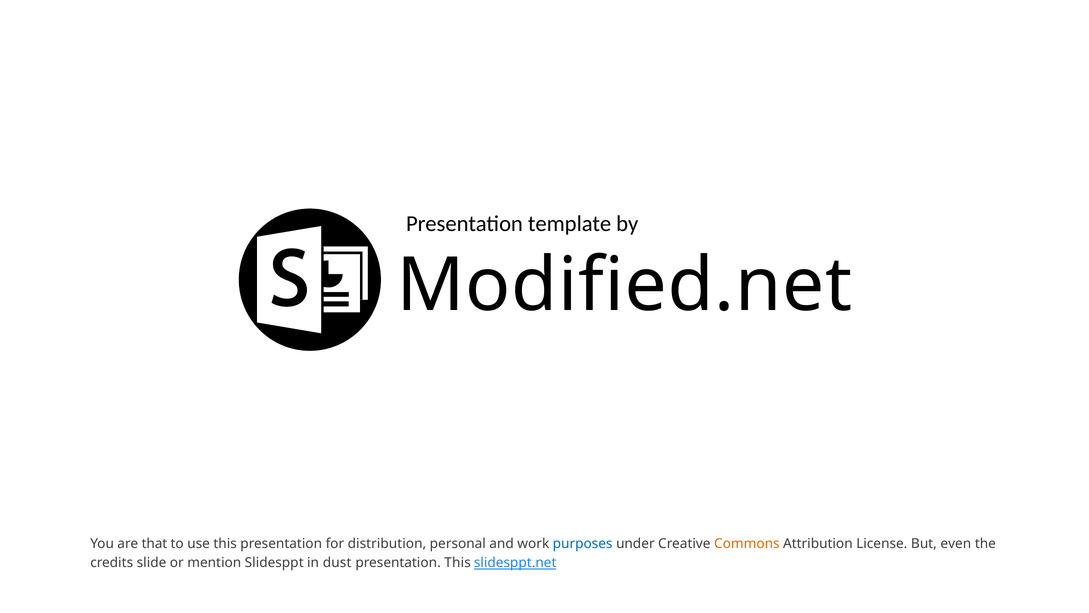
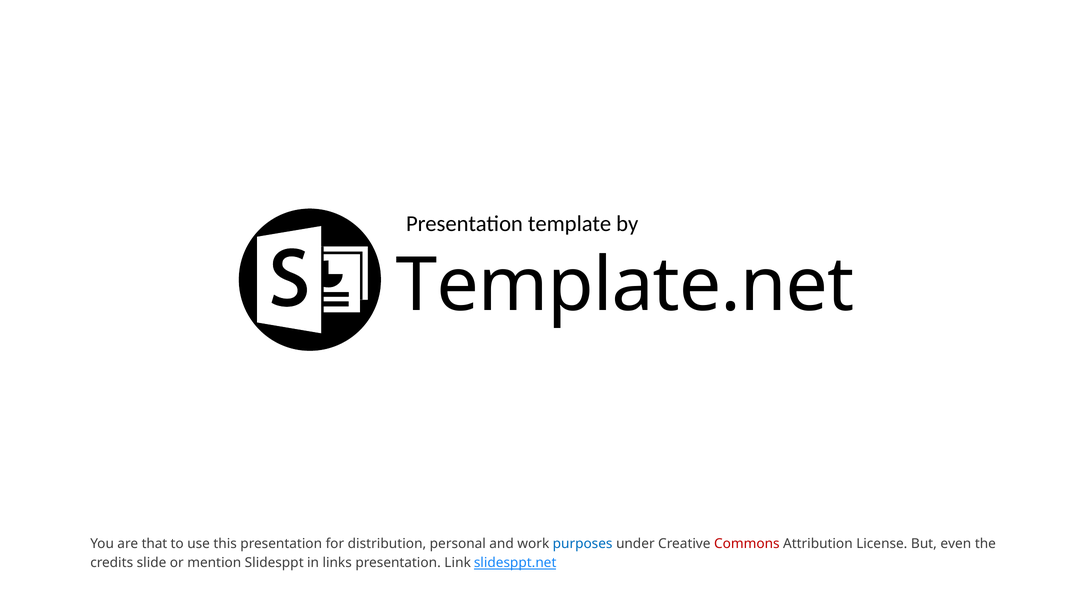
Modified.net: Modified.net -> Template.net (625, 286)
Commons colour: orange -> red (747, 543)
dust: dust -> links (337, 562)
presentation This: This -> Link (458, 562)
